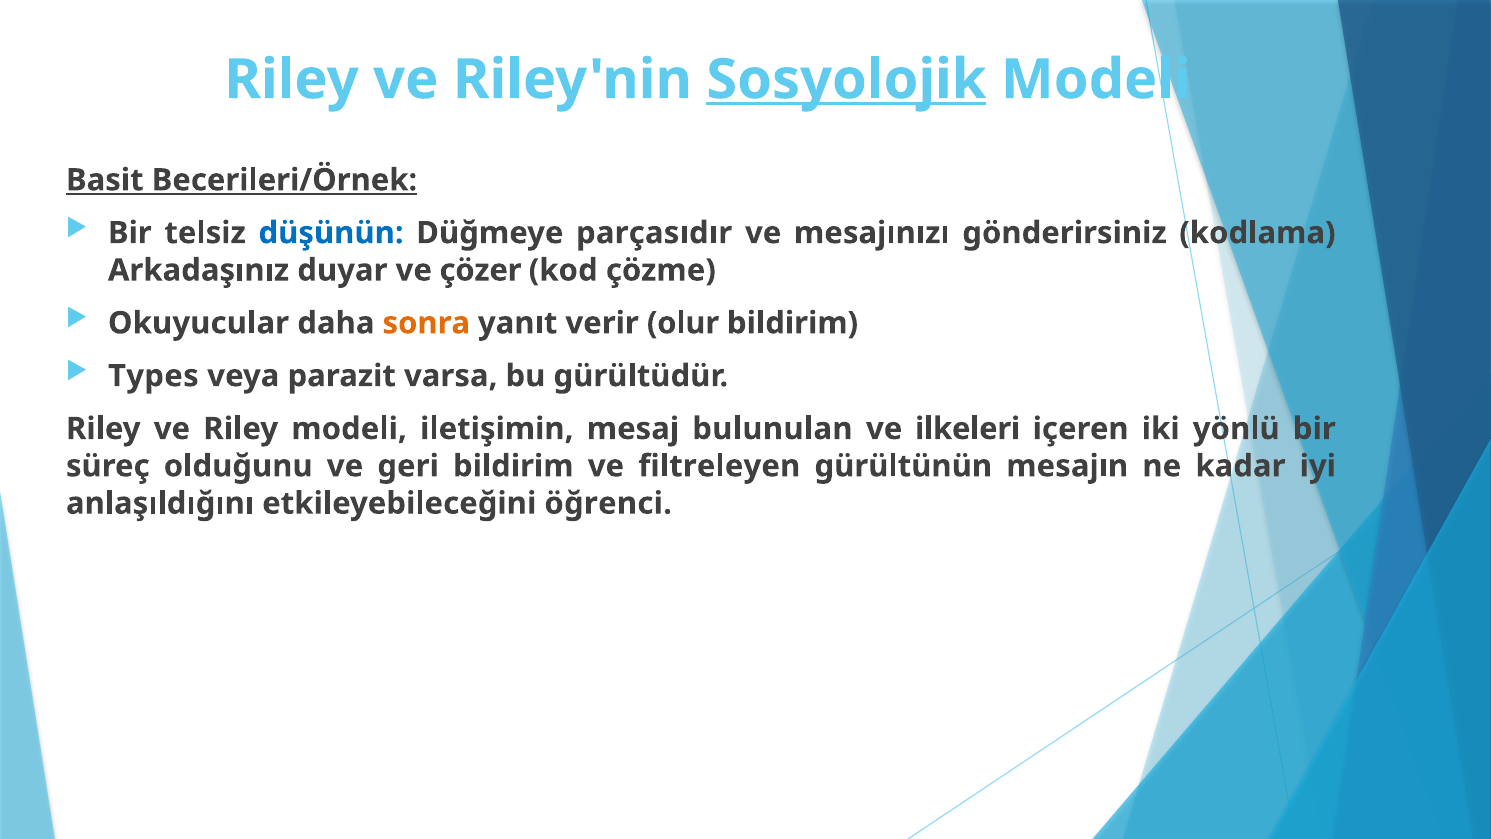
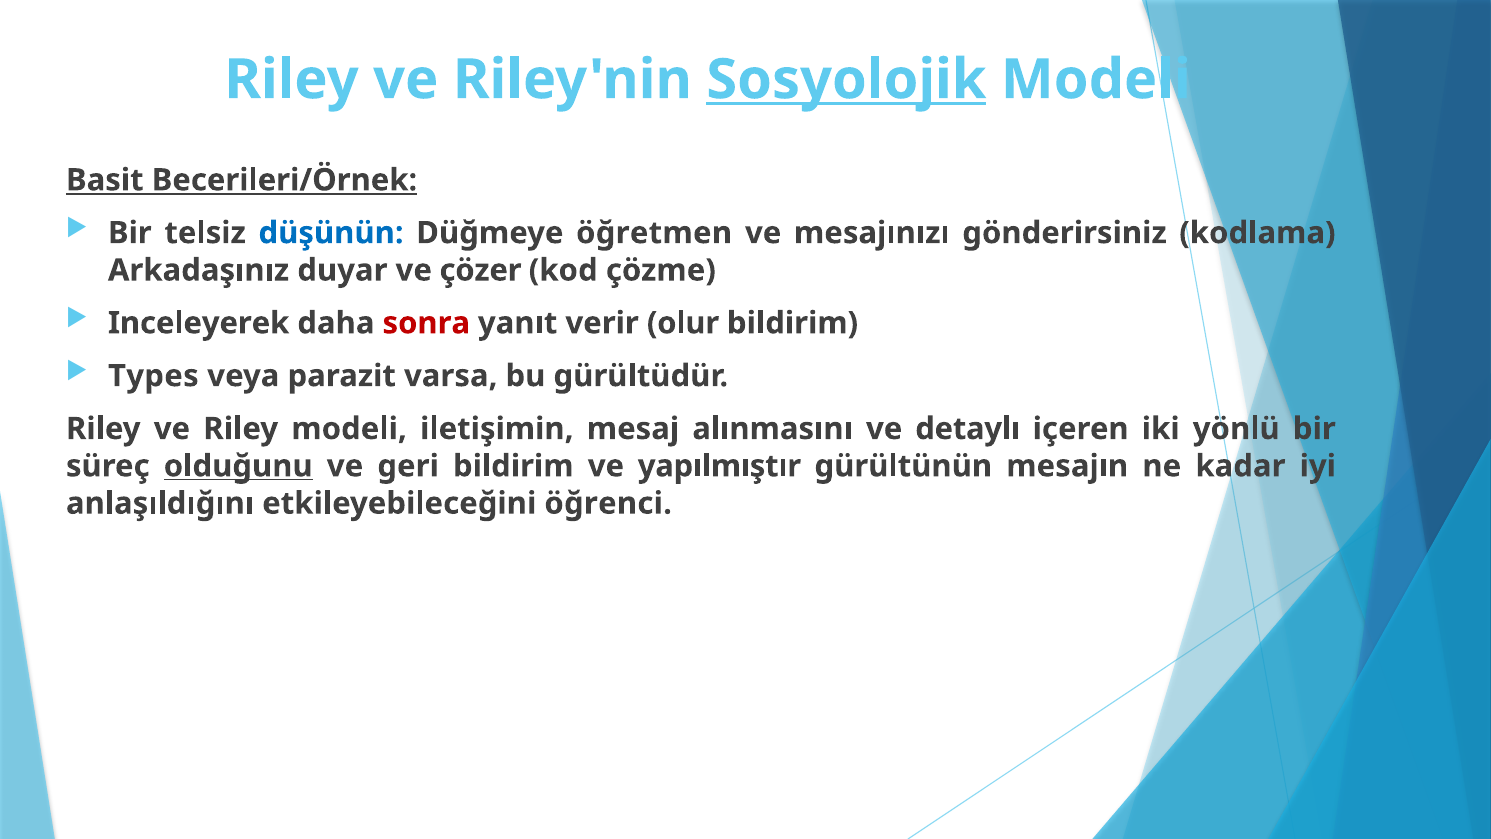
parçasıdır: parçasıdır -> öğretmen (654, 233)
Okuyucular: Okuyucular -> Inceleyerek (199, 323)
sonra colour: orange -> red (426, 323)
bulunulan: bulunulan -> alınmasını (773, 429)
ilkeleri: ilkeleri -> detaylı (968, 429)
olduğunu underline: none -> present (238, 466)
filtreleyen: filtreleyen -> yapılmıştır (719, 466)
